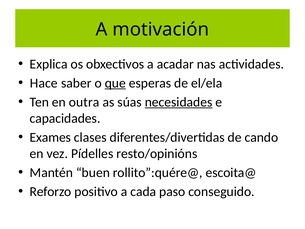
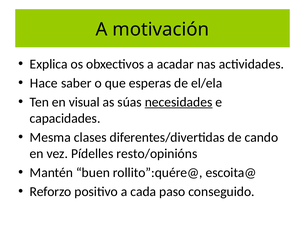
que underline: present -> none (115, 83)
outra: outra -> visual (84, 102)
Exames: Exames -> Mesma (50, 137)
